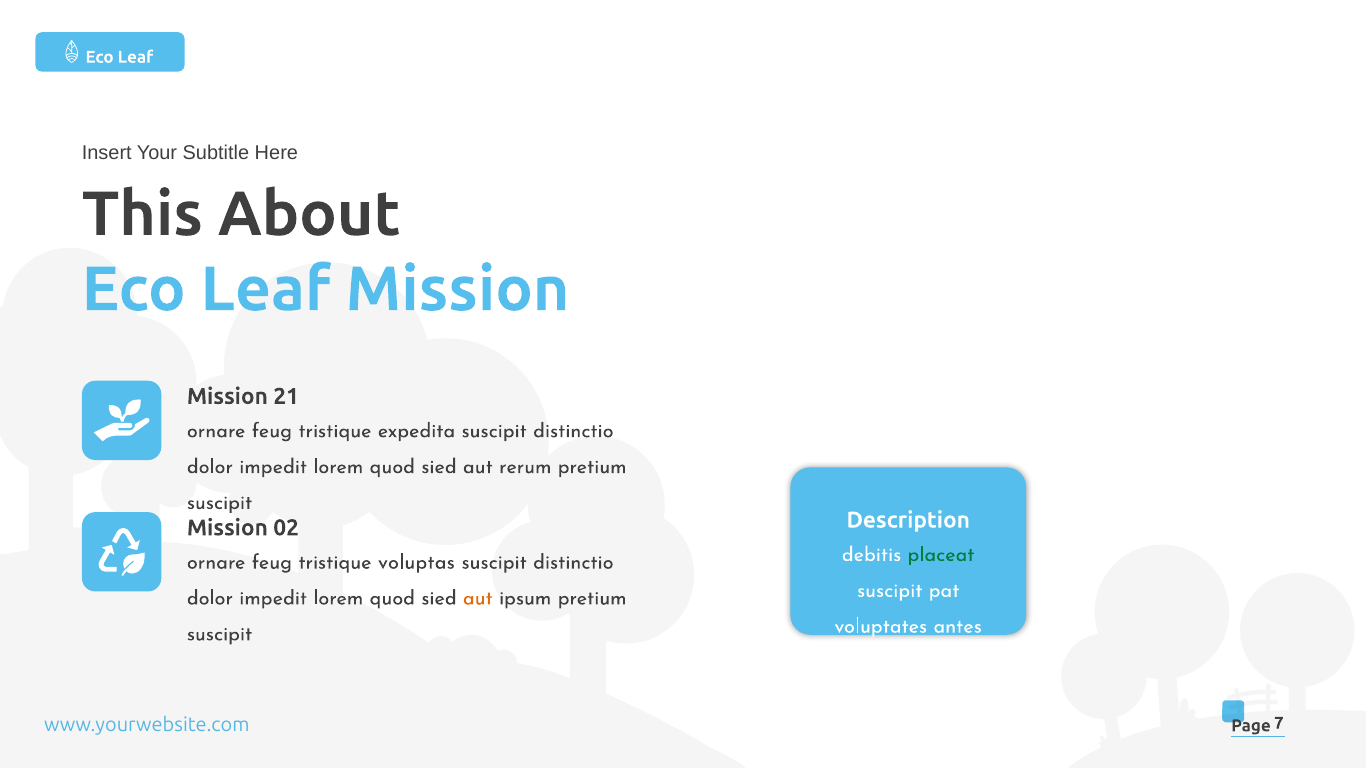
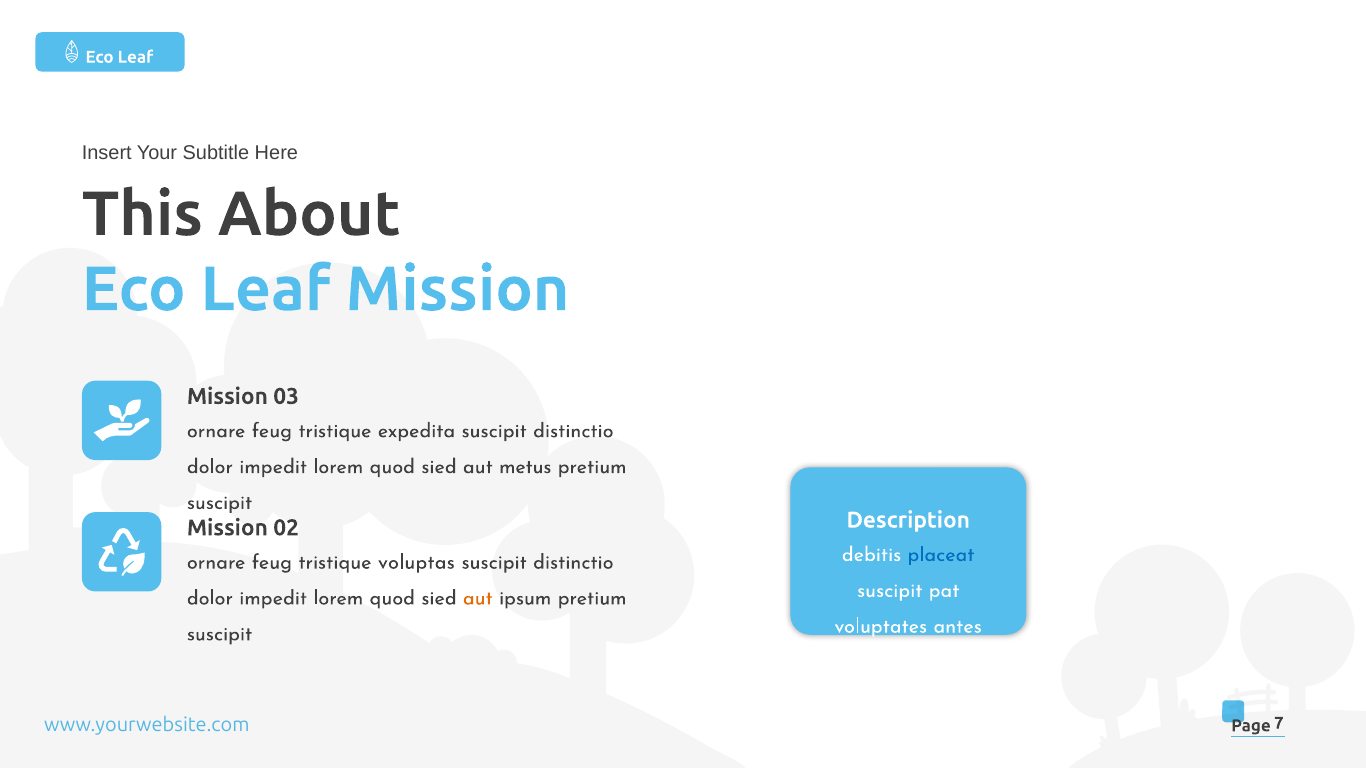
21: 21 -> 03 (286, 396)
rerum: rerum -> metus (525, 467)
placeat colour: green -> blue (941, 555)
